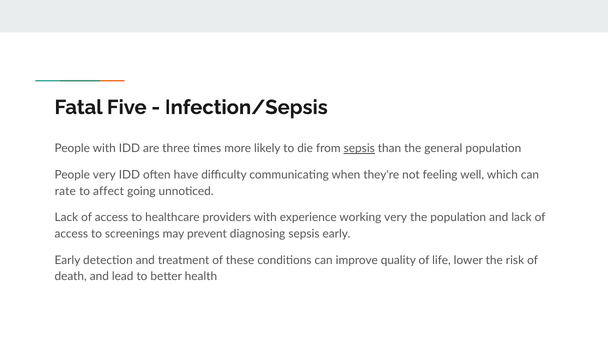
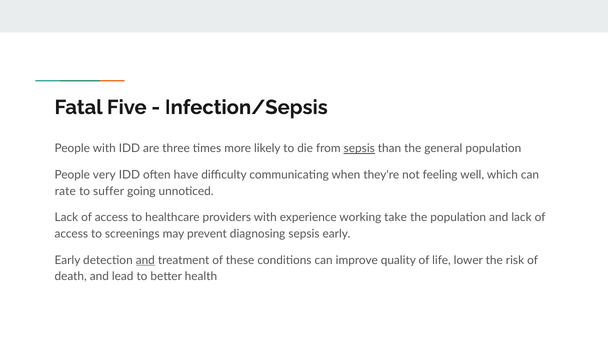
affect: affect -> suffer (109, 191)
working very: very -> take (396, 218)
and underline: none -> present (145, 260)
